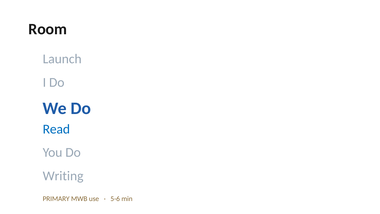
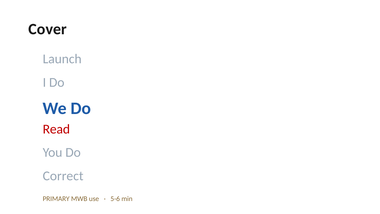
Room: Room -> Cover (48, 29)
Read colour: blue -> red (56, 129)
Writing: Writing -> Correct (63, 176)
